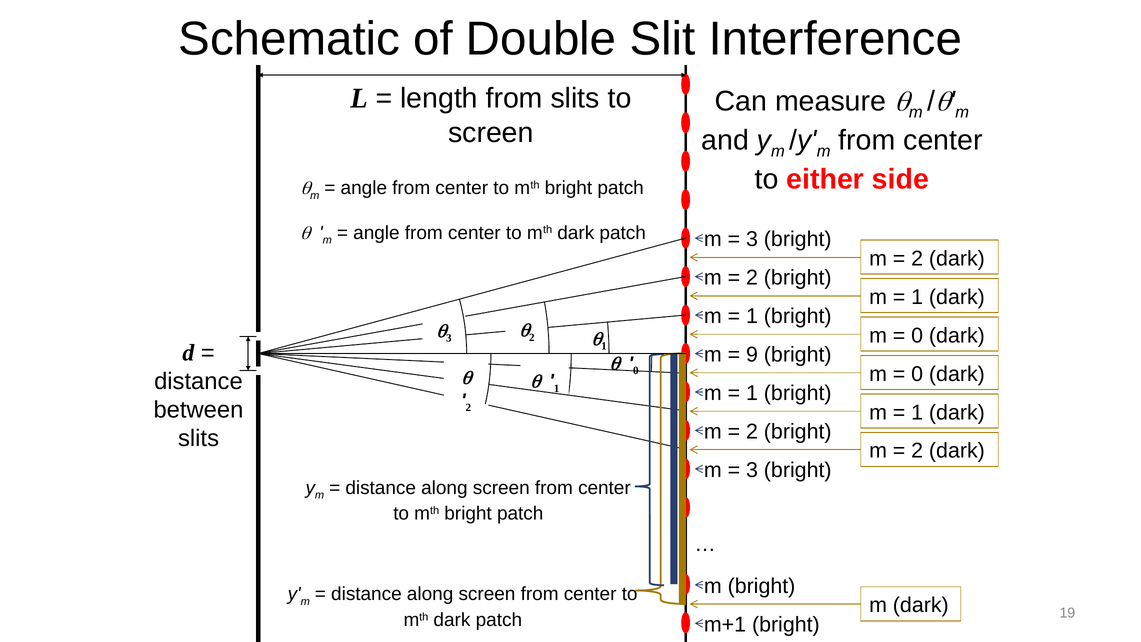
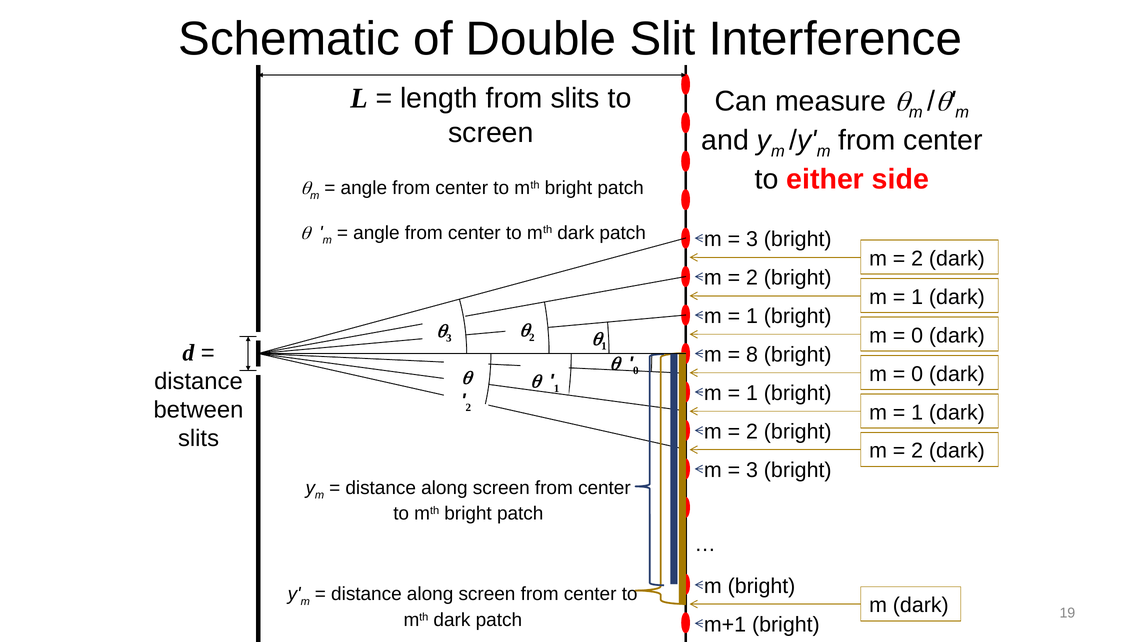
9: 9 -> 8 (752, 355)
